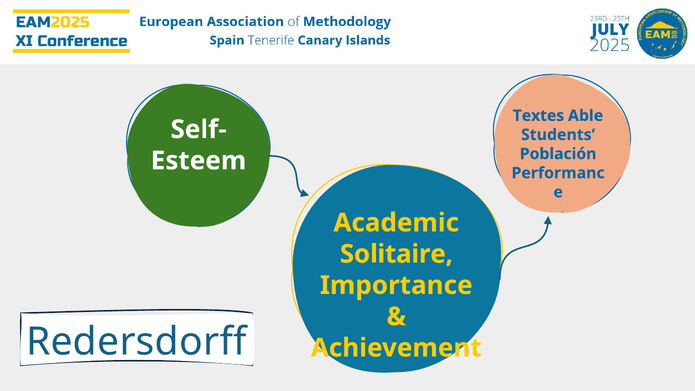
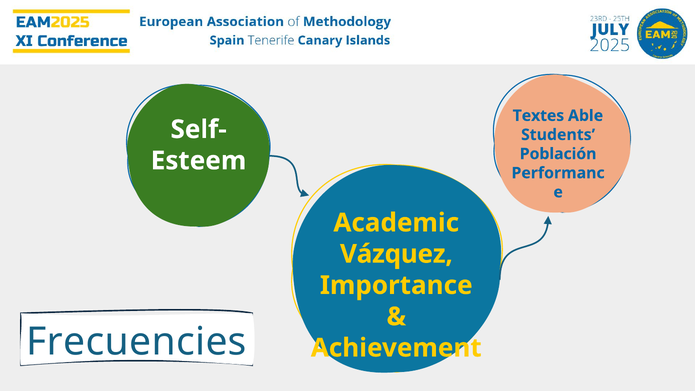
Solitaire: Solitaire -> Vázquez (396, 254)
Redersdorff: Redersdorff -> Frecuencies (136, 342)
